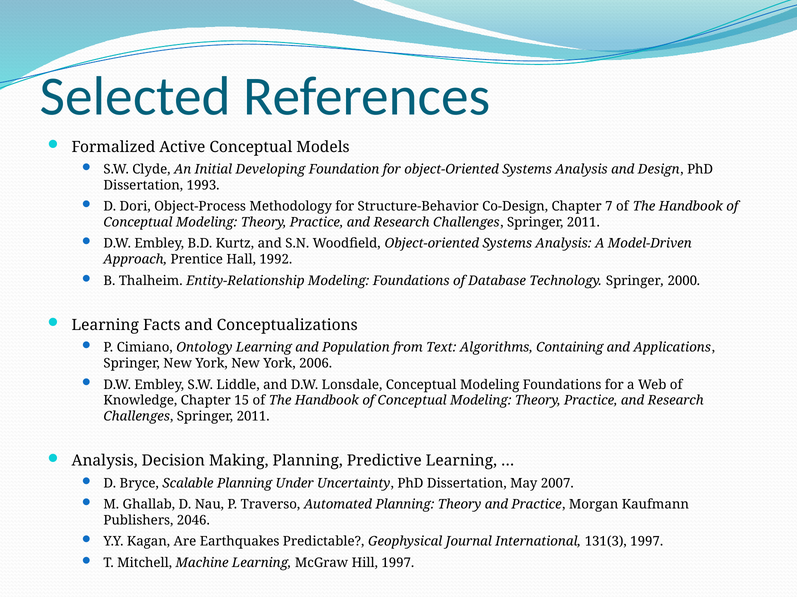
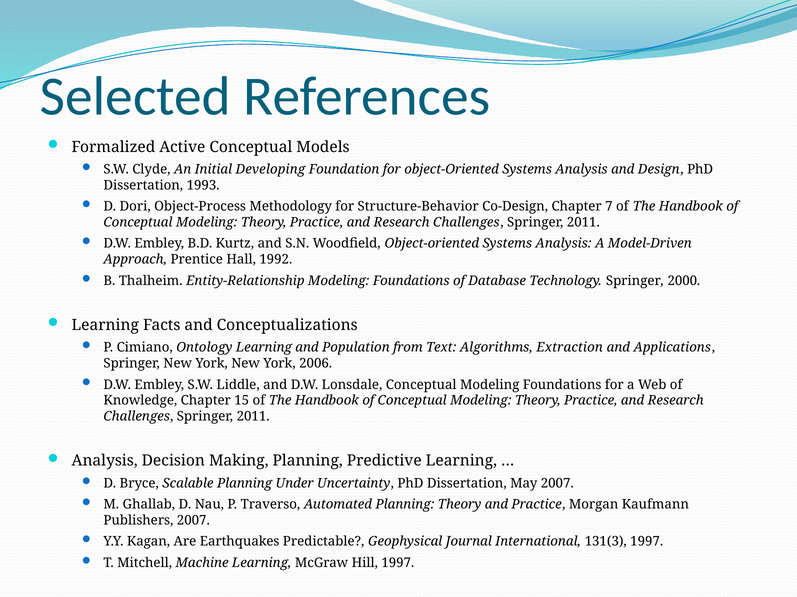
Containing: Containing -> Extraction (570, 348)
Publishers 2046: 2046 -> 2007 (193, 521)
